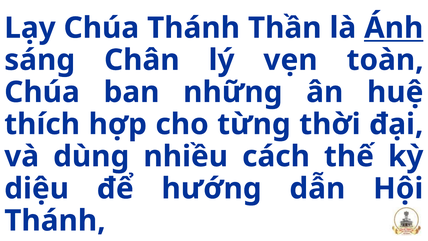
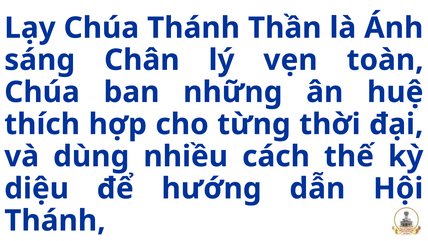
Ánh underline: present -> none (394, 28)
